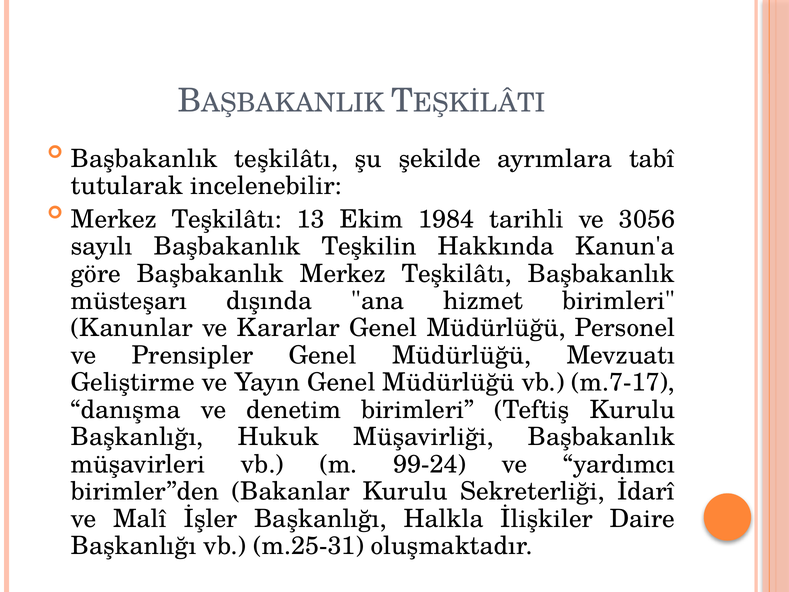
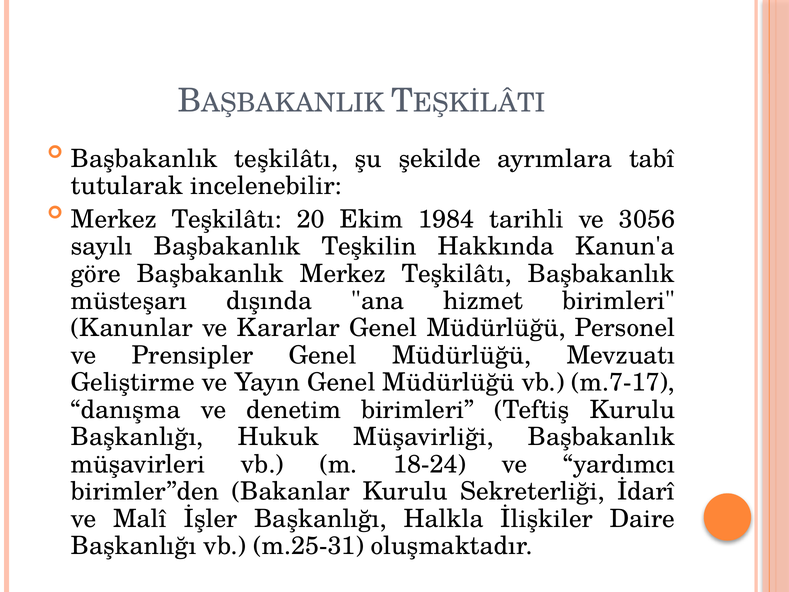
13: 13 -> 20 (311, 219)
99-24: 99-24 -> 18-24 (430, 464)
